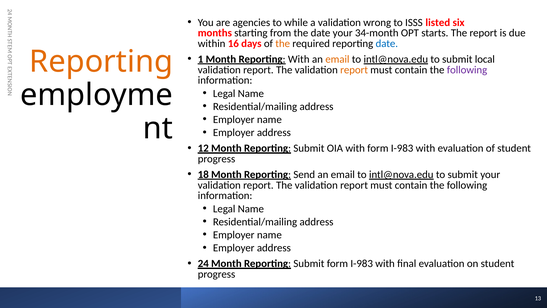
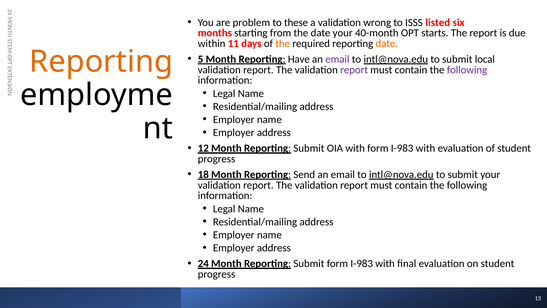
agencies: agencies -> problem (251, 22)
while: while -> these (296, 22)
34-month: 34-month -> 40-month (377, 33)
16: 16 -> 11 (233, 44)
date colour: blue -> orange (387, 44)
1: 1 -> 5 (201, 59)
Reporting With: With -> Have (299, 59)
email colour: orange -> purple (337, 59)
report colour: orange -> purple (354, 70)
